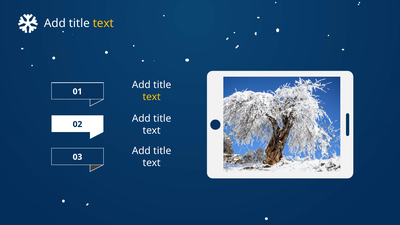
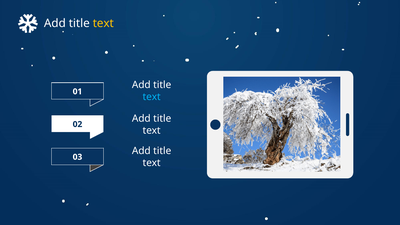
text colour: yellow -> light blue (152, 97)
